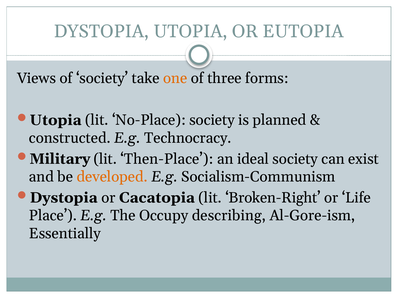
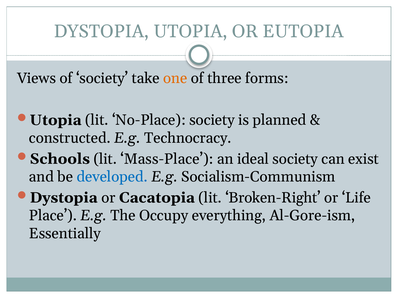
Military: Military -> Schools (60, 159)
Then-Place: Then-Place -> Mass-Place (167, 159)
developed colour: orange -> blue (112, 177)
describing: describing -> everything (229, 216)
